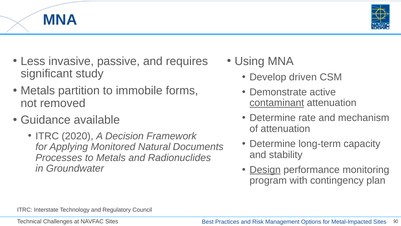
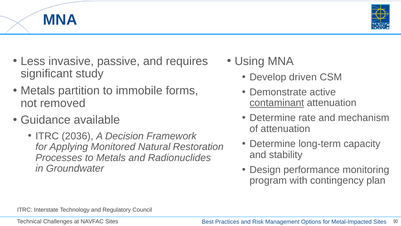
2020: 2020 -> 2036 (77, 136)
Documents: Documents -> Restoration (198, 147)
Design underline: present -> none (265, 169)
